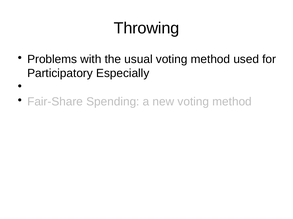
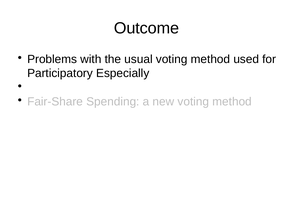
Throwing: Throwing -> Outcome (147, 28)
